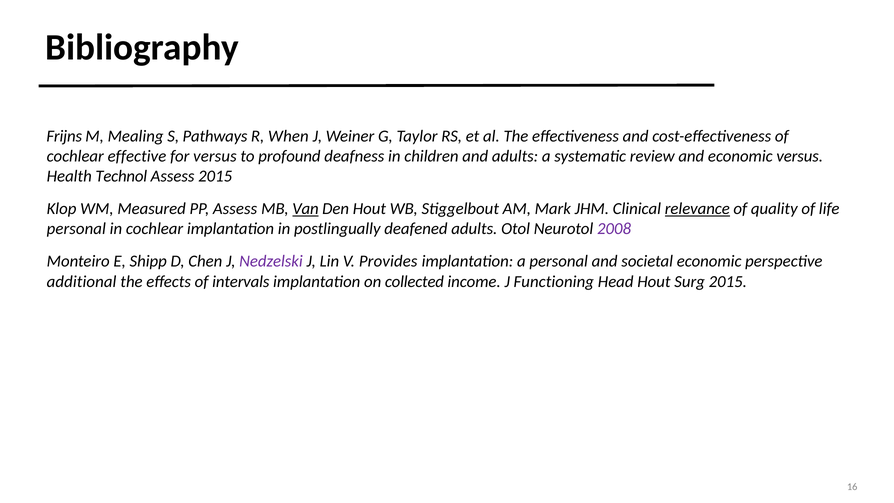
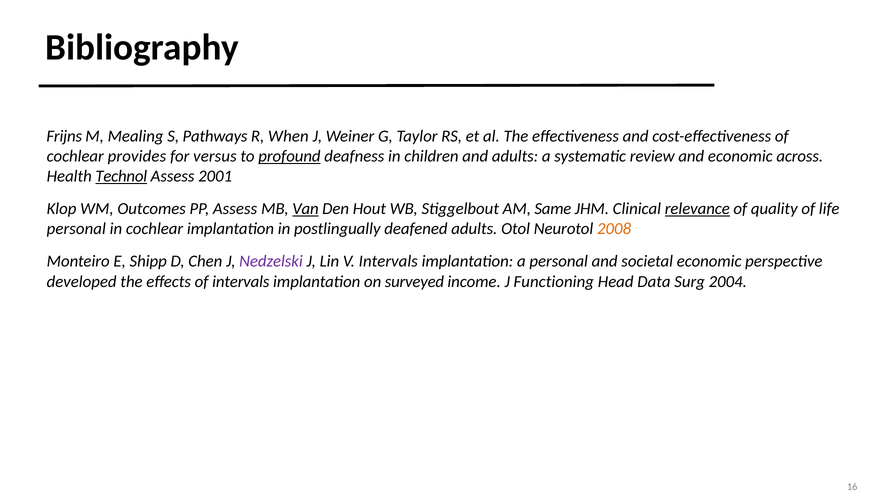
effective: effective -> provides (137, 156)
profound underline: none -> present (289, 156)
economic versus: versus -> across (800, 156)
Technol underline: none -> present (121, 176)
Assess 2015: 2015 -> 2001 (215, 176)
Measured: Measured -> Outcomes (152, 209)
Mark: Mark -> Same (553, 209)
2008 colour: purple -> orange (614, 229)
V Provides: Provides -> Intervals (388, 261)
additional: additional -> developed (82, 282)
collected: collected -> surveyed (414, 282)
Head Hout: Hout -> Data (654, 282)
Surg 2015: 2015 -> 2004 (728, 282)
